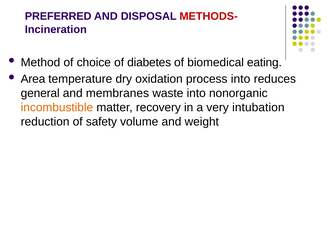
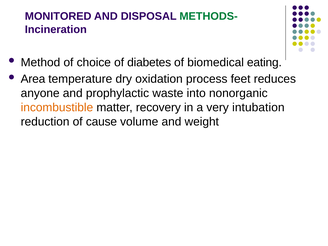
PREFERRED: PREFERRED -> MONITORED (58, 16)
METHODS- colour: red -> green (209, 16)
process into: into -> feet (241, 79)
general: general -> anyone (40, 93)
membranes: membranes -> prophylactic (118, 93)
safety: safety -> cause (101, 122)
